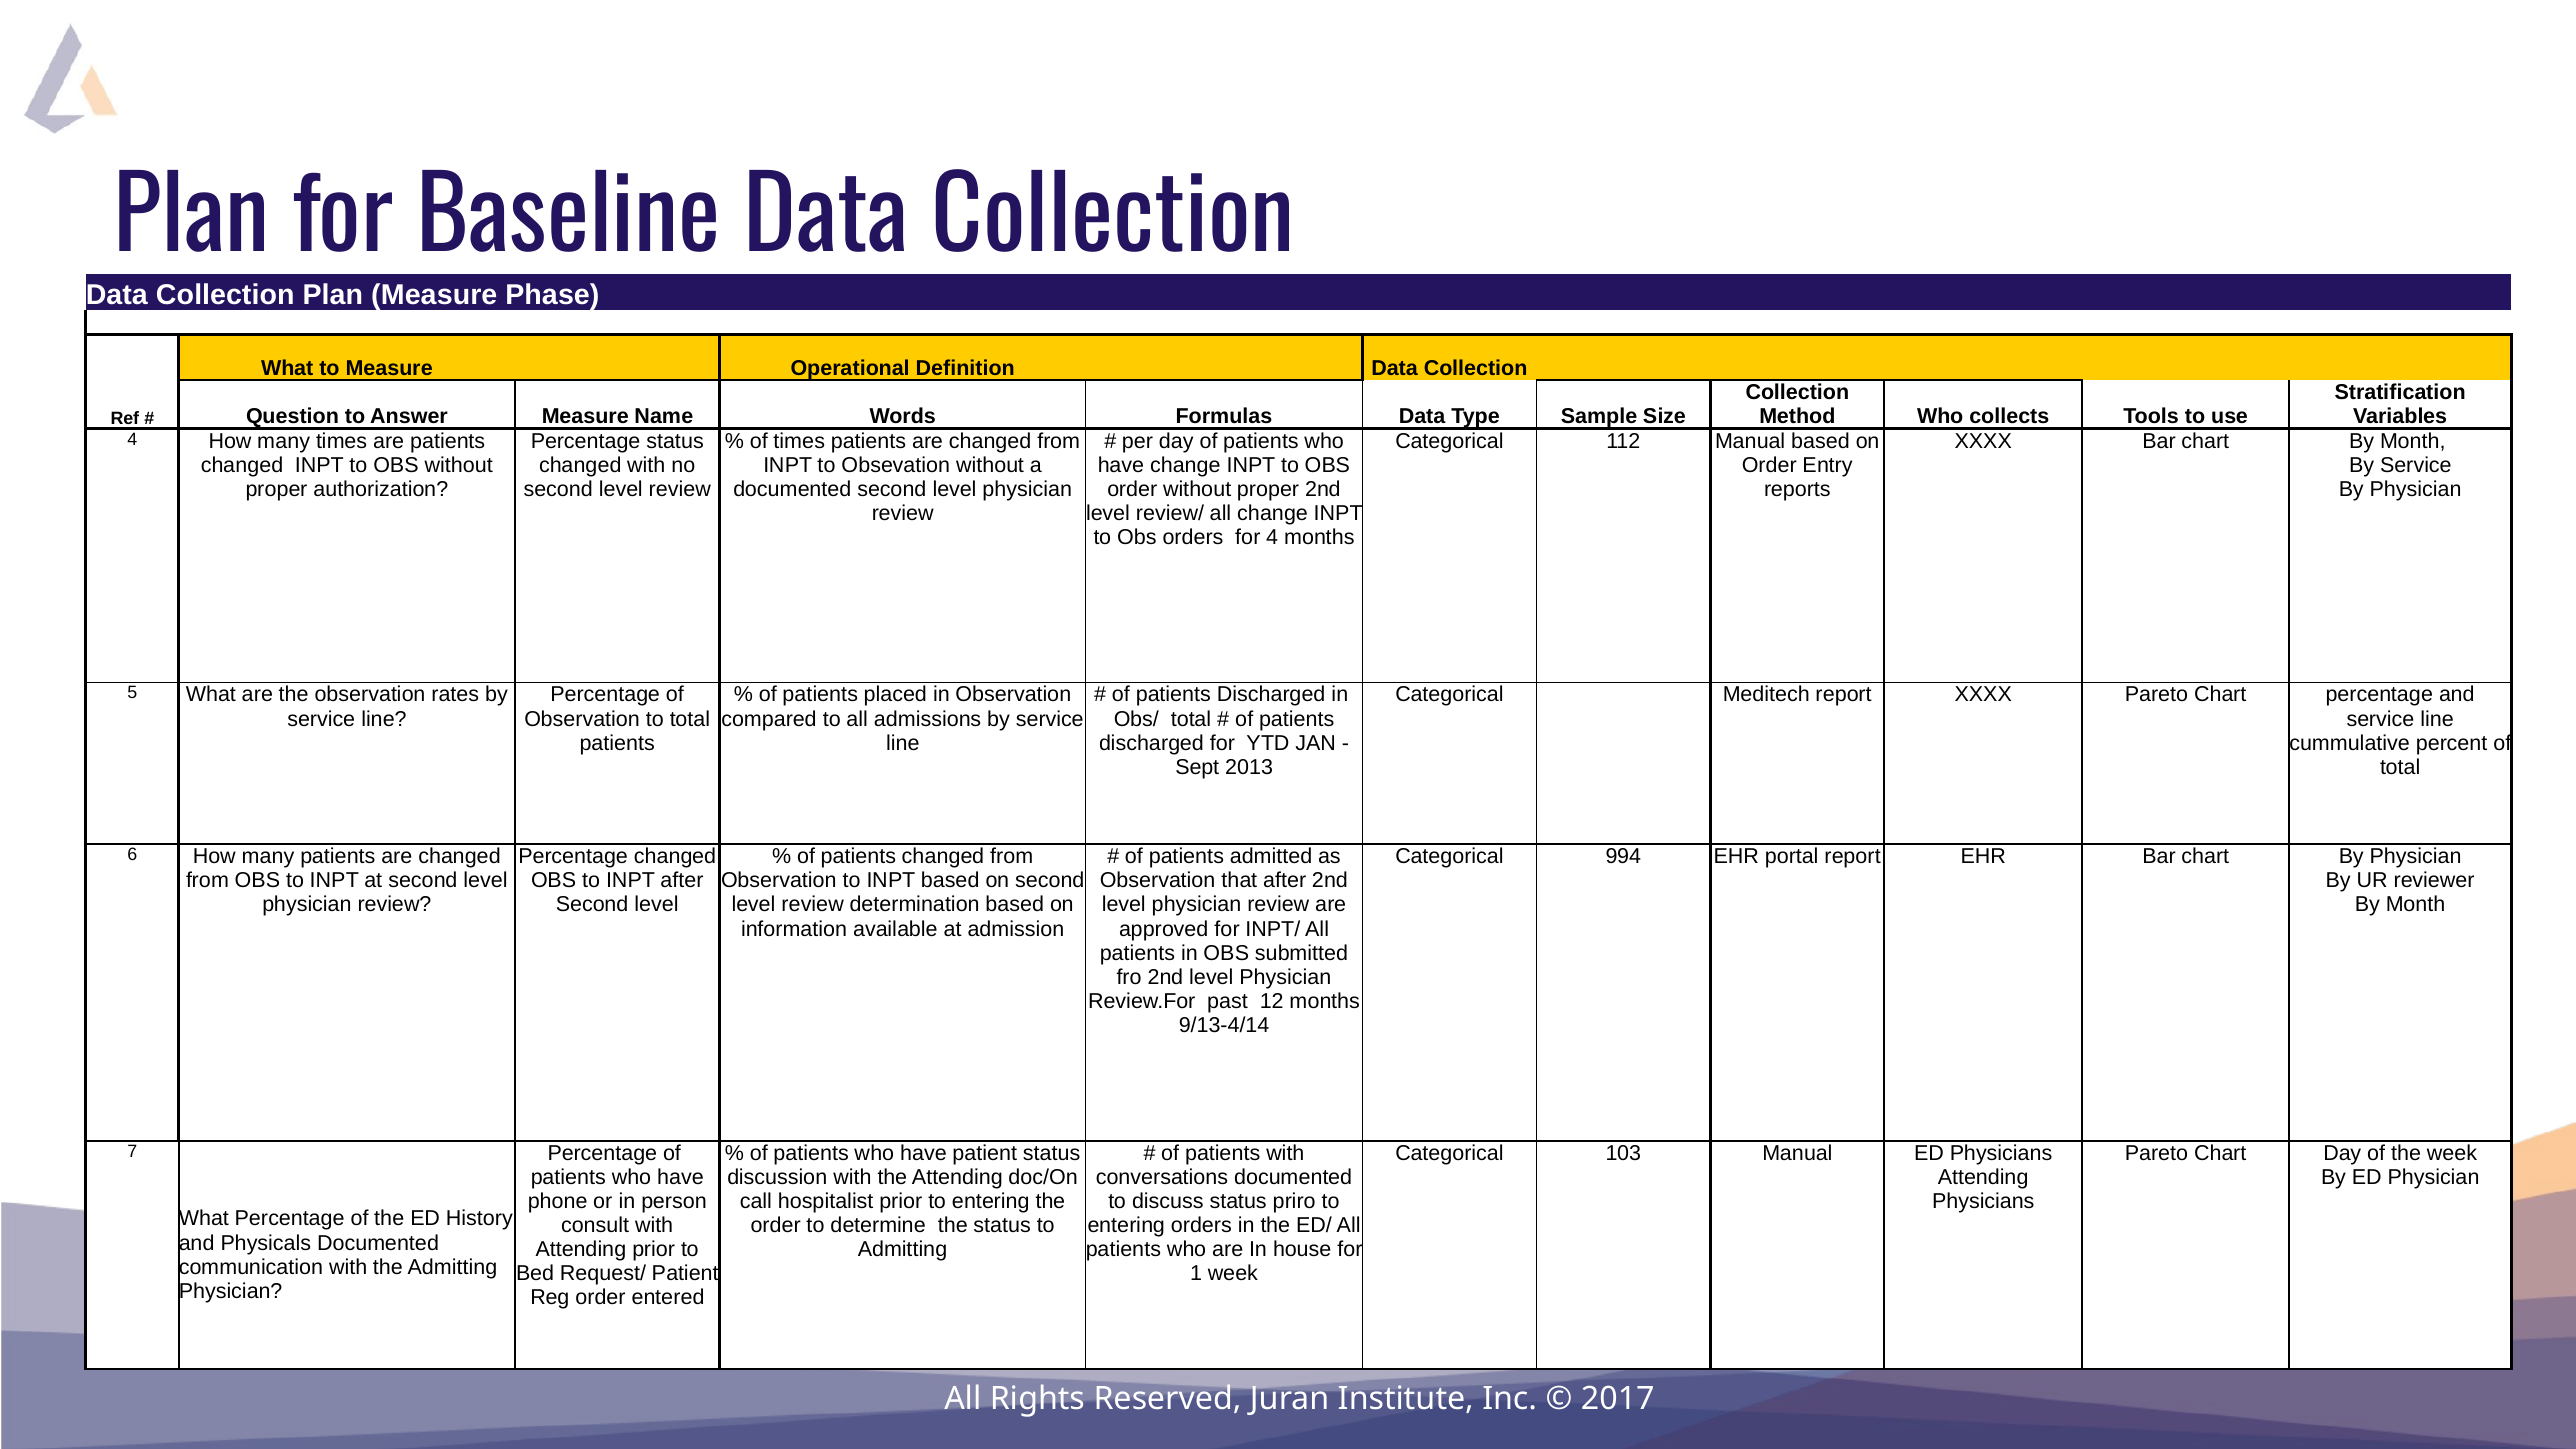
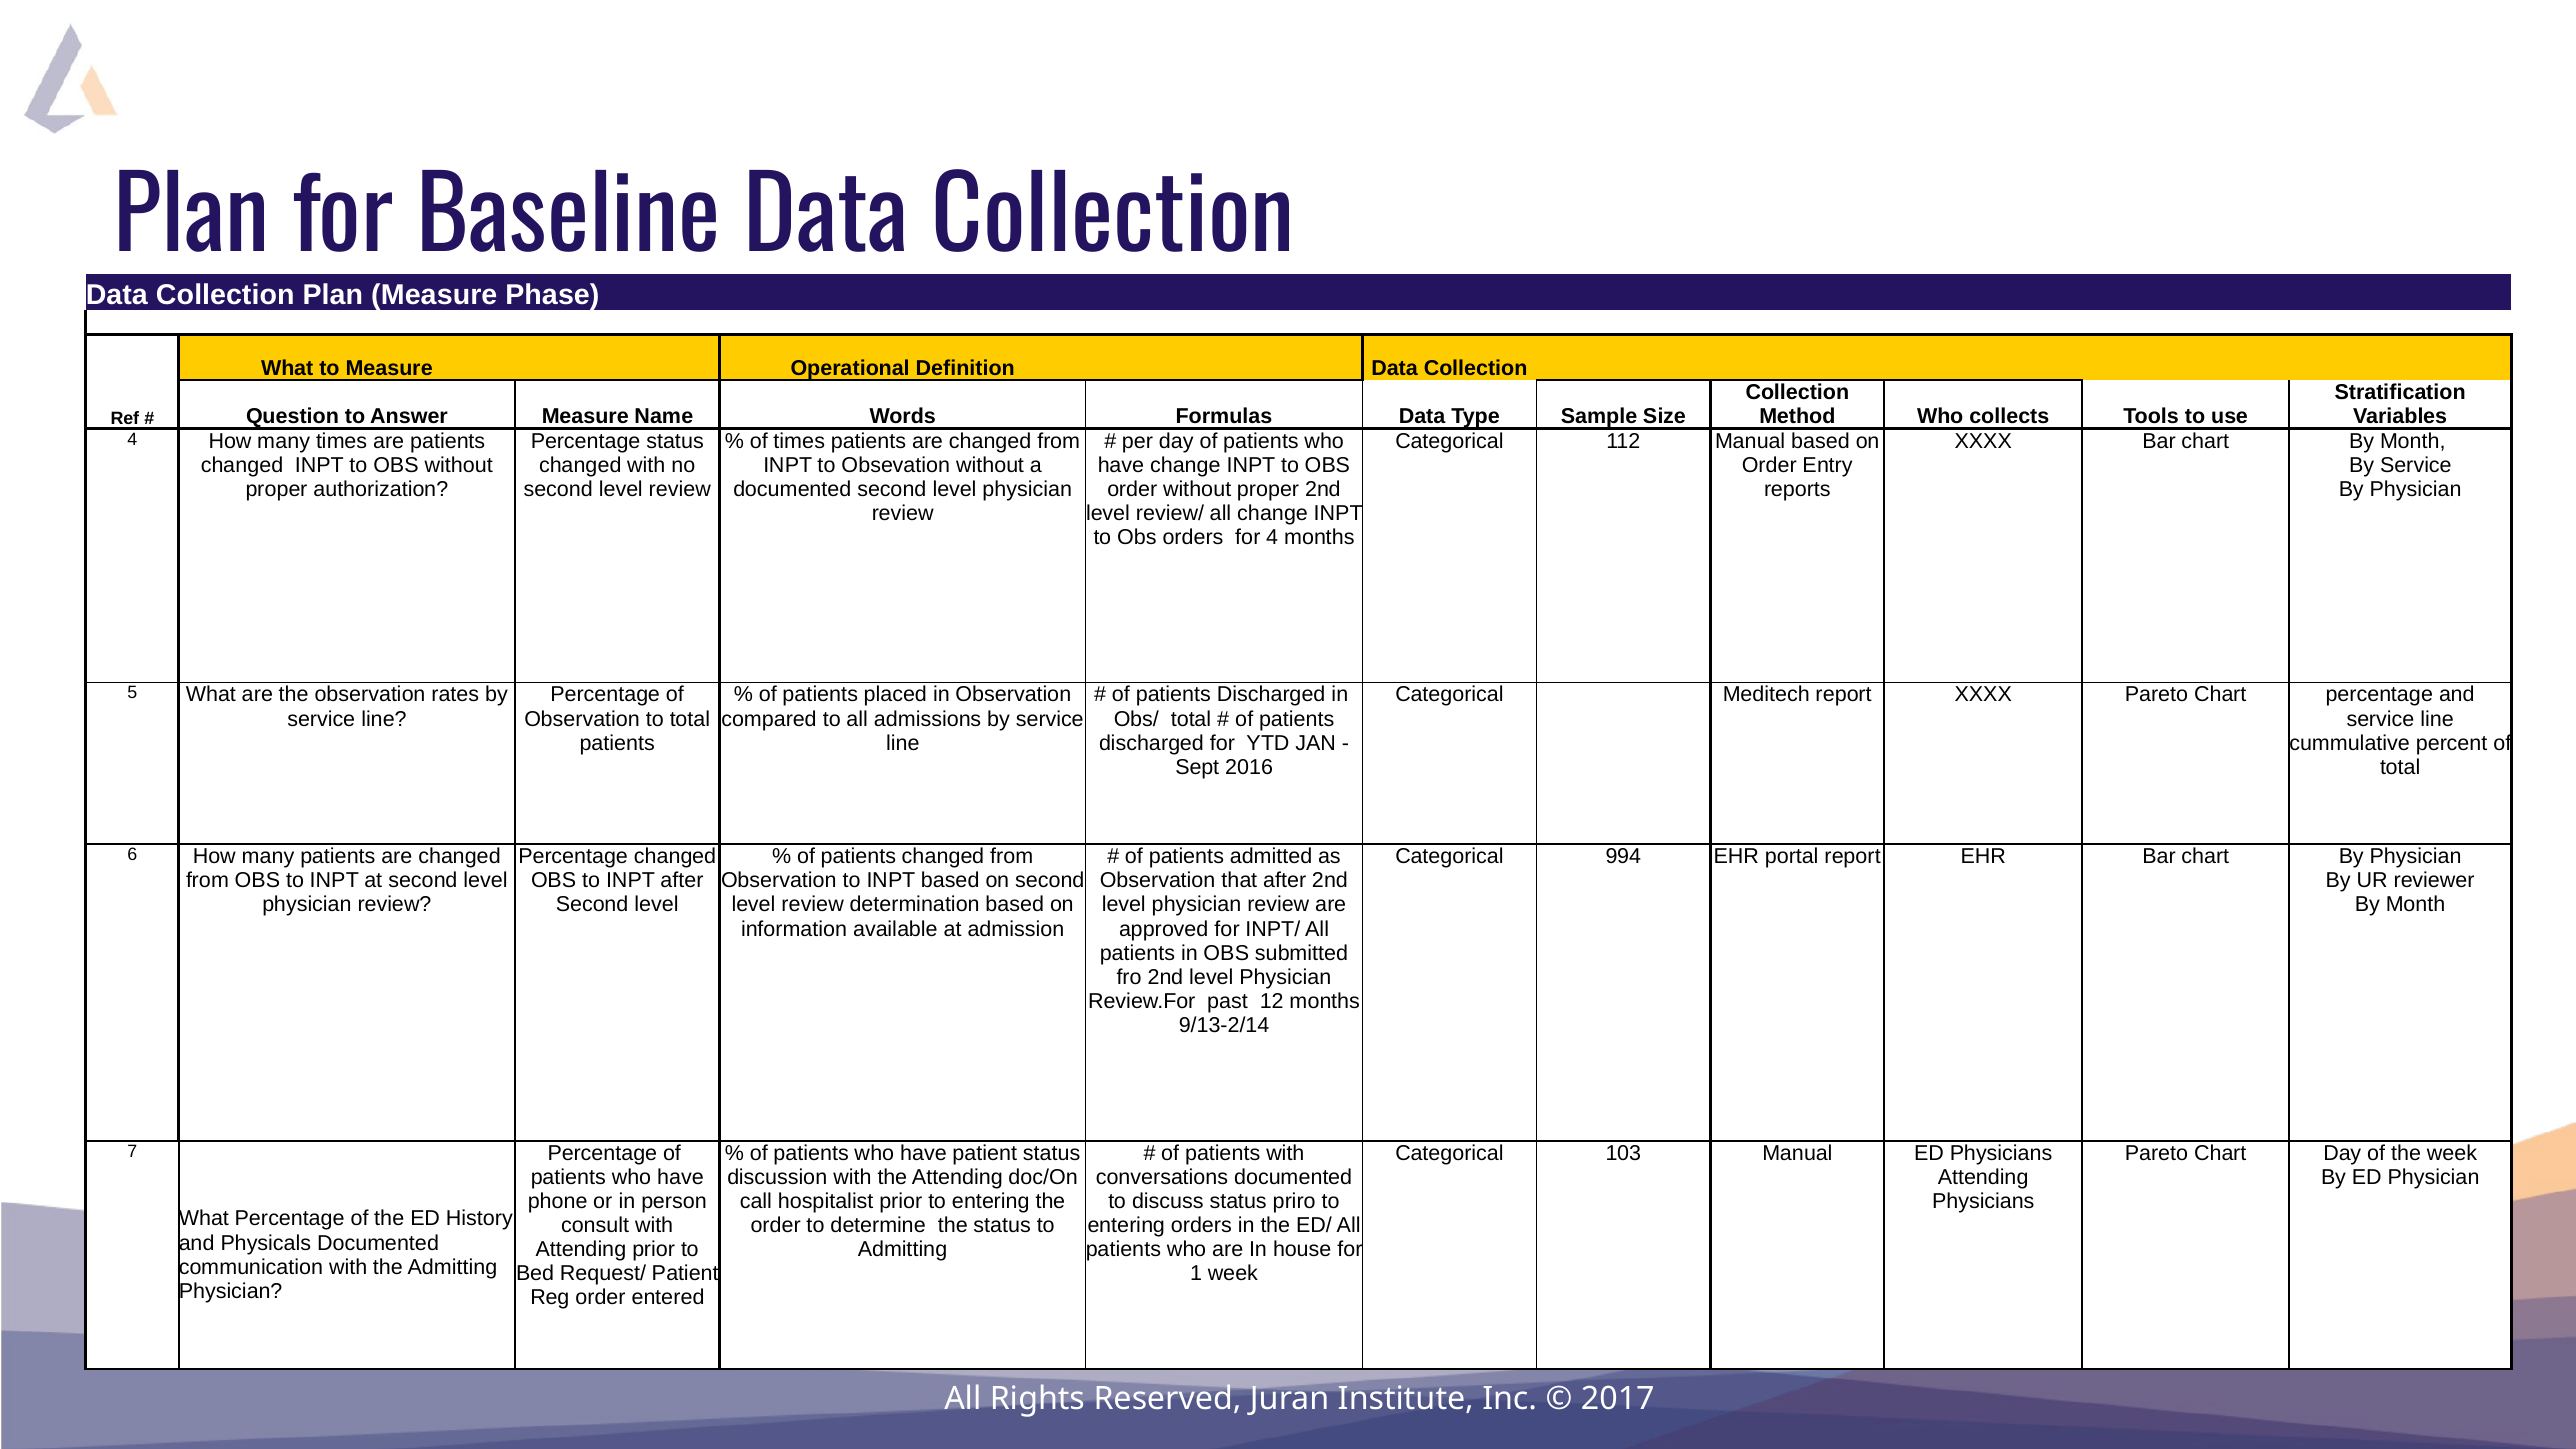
2013: 2013 -> 2016 (1249, 767)
9/13-4/14: 9/13-4/14 -> 9/13-2/14 (1224, 1026)
